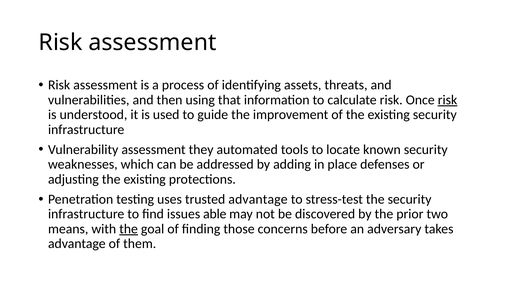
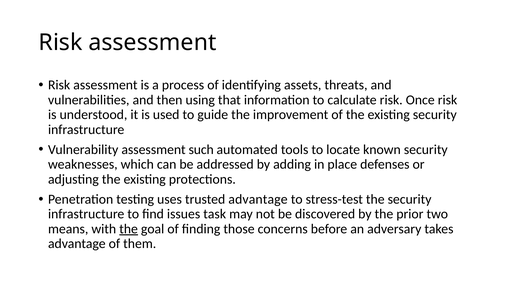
risk underline: present -> none (448, 100)
they: they -> such (201, 149)
able: able -> task (215, 214)
